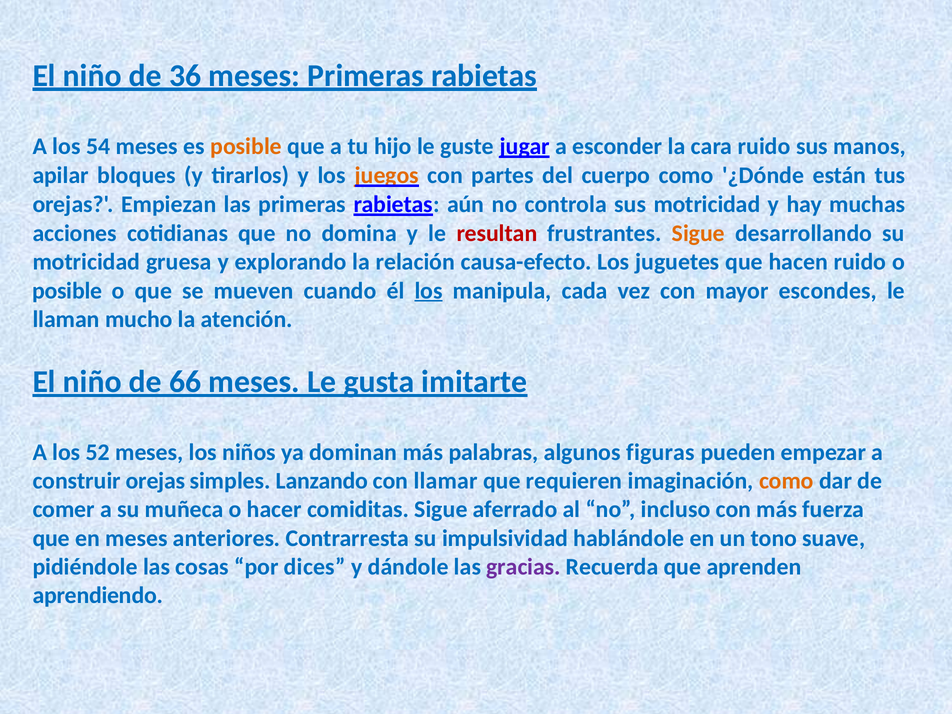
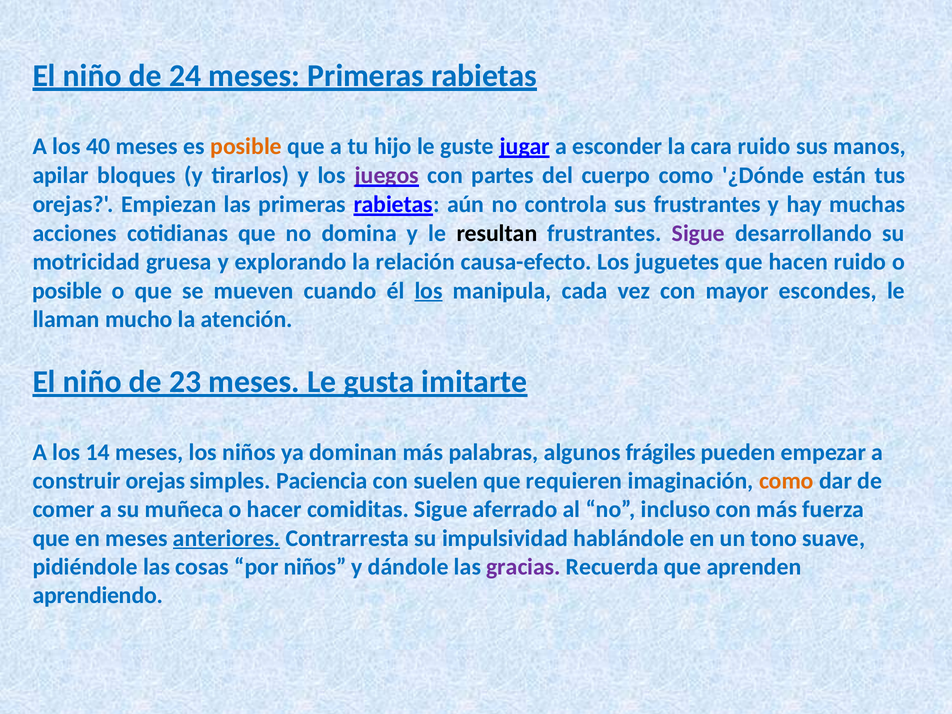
36: 36 -> 24 (185, 76)
54: 54 -> 40 (98, 146)
juegos colour: orange -> purple (387, 175)
sus motricidad: motricidad -> frustrantes (707, 205)
resultan colour: red -> black (497, 234)
Sigue colour: orange -> purple (698, 234)
66: 66 -> 23 (185, 382)
52: 52 -> 14 (98, 453)
figuras: figuras -> frágiles (661, 453)
Lanzando: Lanzando -> Paciencia (322, 481)
llamar: llamar -> suelen (446, 481)
anteriores underline: none -> present (227, 538)
por dices: dices -> niños (315, 567)
